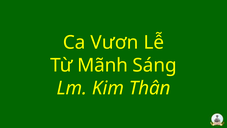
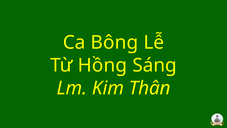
Vươn: Vươn -> Bông (114, 42)
Mãnh: Mãnh -> Hồng (102, 65)
